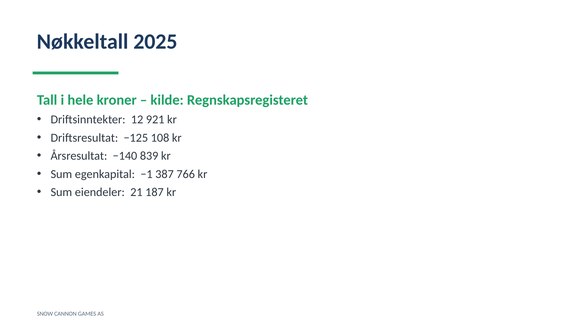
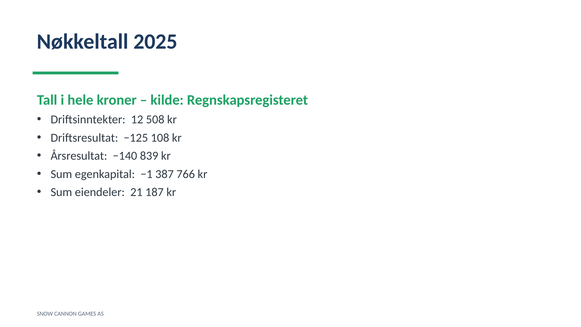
921: 921 -> 508 (155, 119)
